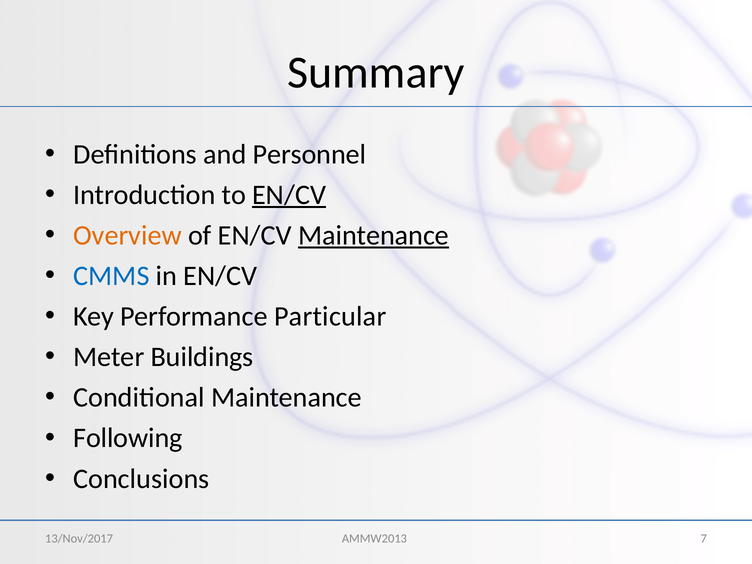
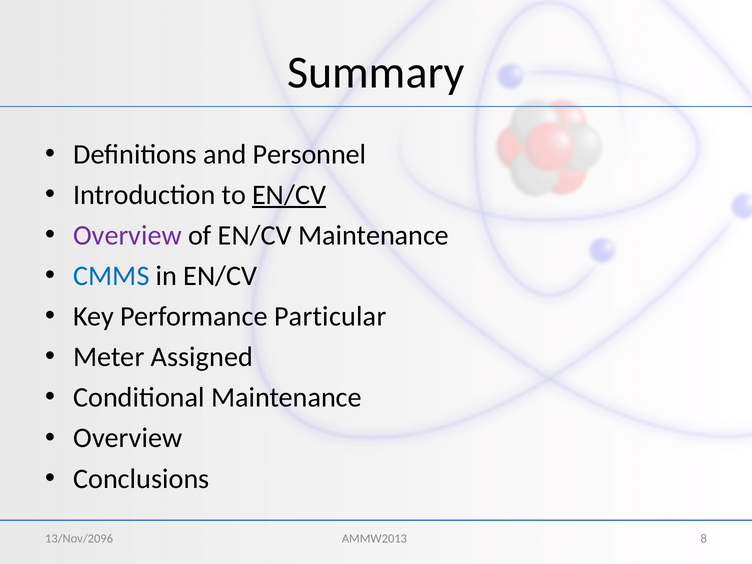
Overview colour: orange -> purple (127, 235)
Maintenance underline: present -> none (374, 235)
Buildings: Buildings -> Assigned (202, 357)
Following: Following -> Overview (128, 438)
7: 7 -> 8 (704, 538)
13/Nov/2017: 13/Nov/2017 -> 13/Nov/2096 (79, 539)
